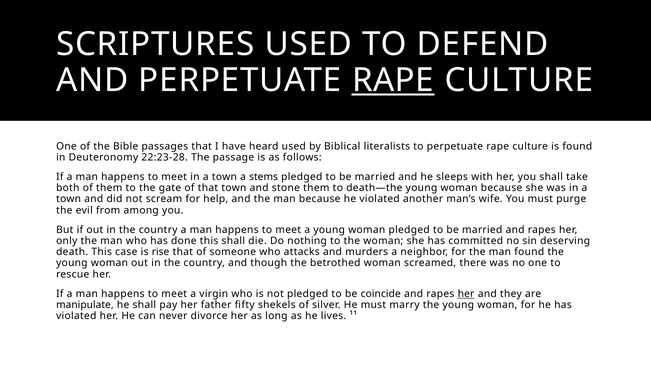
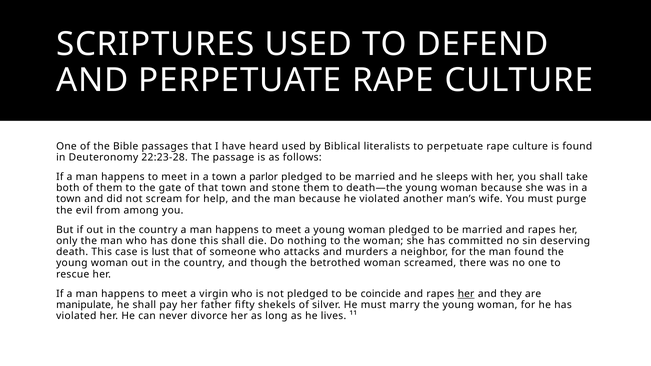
RAPE underline: present -> none (393, 80)
stems: stems -> parlor (264, 177)
rise: rise -> lust (161, 252)
